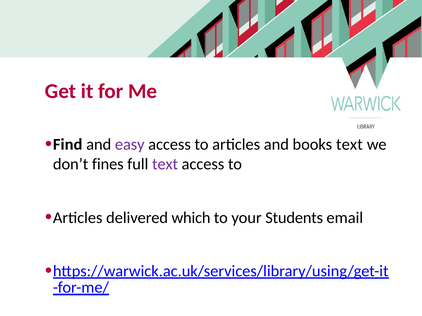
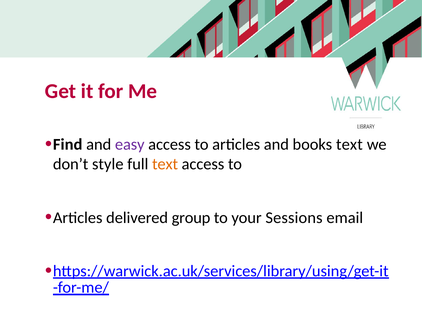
fines: fines -> style (108, 164)
text colour: purple -> orange (165, 164)
which: which -> group (191, 218)
Students: Students -> Sessions (294, 218)
